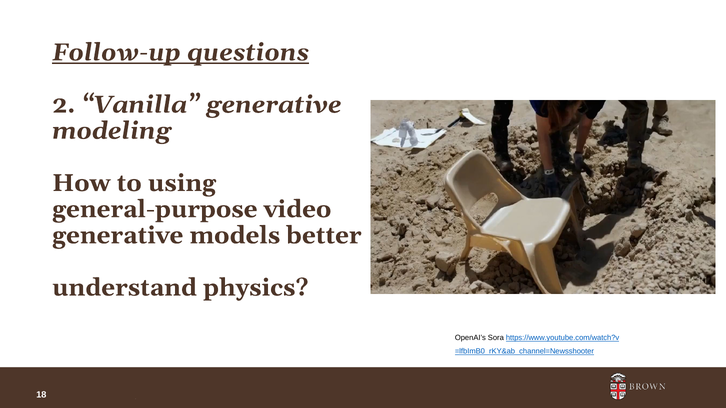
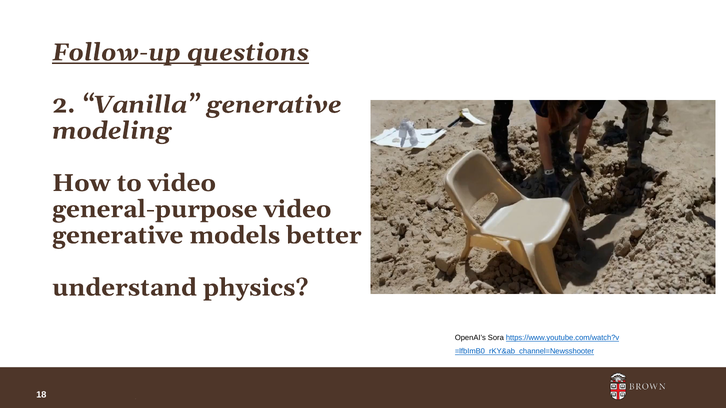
to using: using -> video (182, 183)
